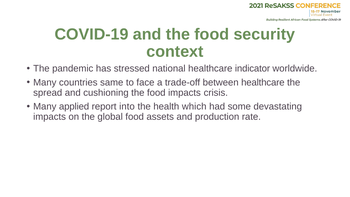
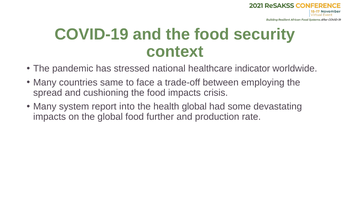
between healthcare: healthcare -> employing (263, 82)
applied: applied -> system (74, 107)
health which: which -> global (194, 107)
assets: assets -> further (160, 117)
